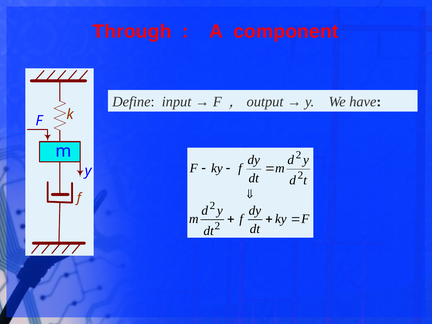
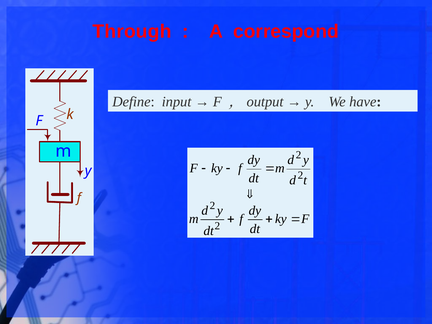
component: component -> correspond (286, 32)
